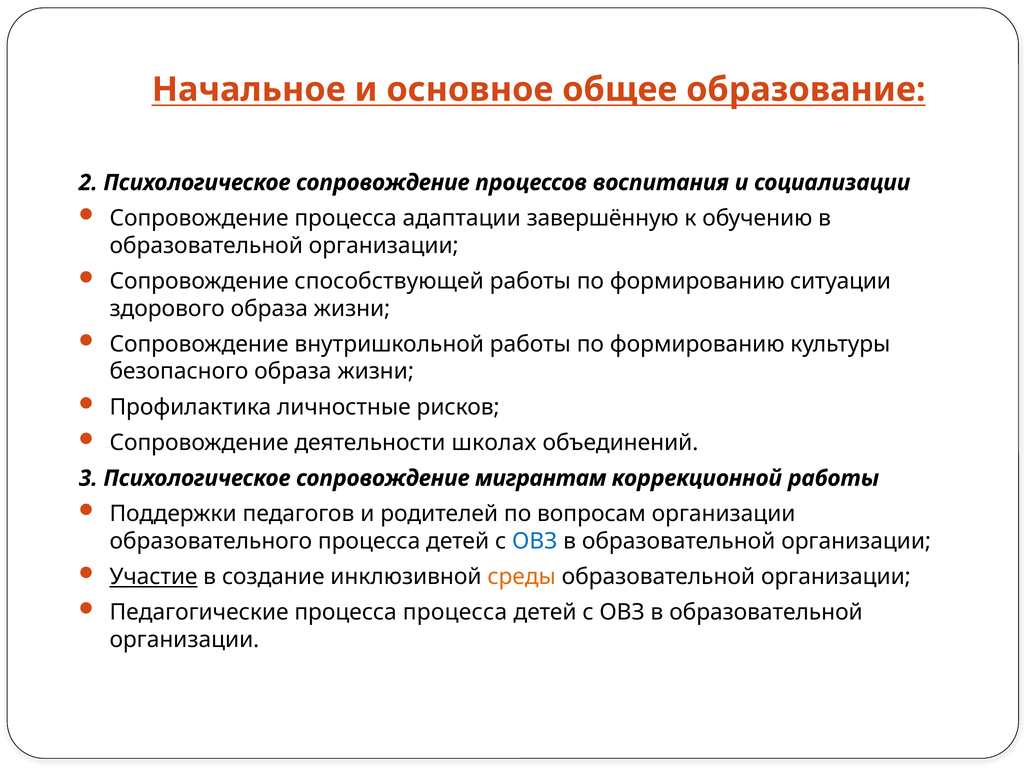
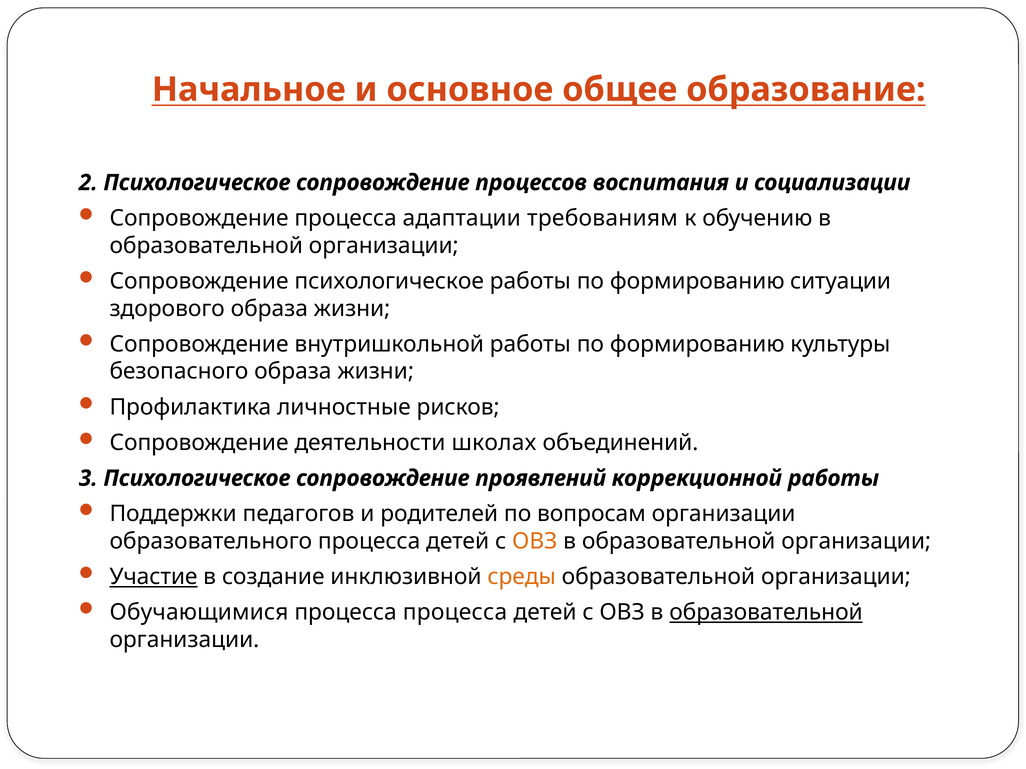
завершённую: завершённую -> требованиям (602, 218)
Сопровождение способствующей: способствующей -> психологическое (389, 281)
мигрантам: мигрантам -> проявлений (541, 479)
ОВЗ colour: blue -> orange (535, 542)
Педагогические: Педагогические -> Обучающимися (199, 613)
образовательной underline: none -> present (766, 613)
